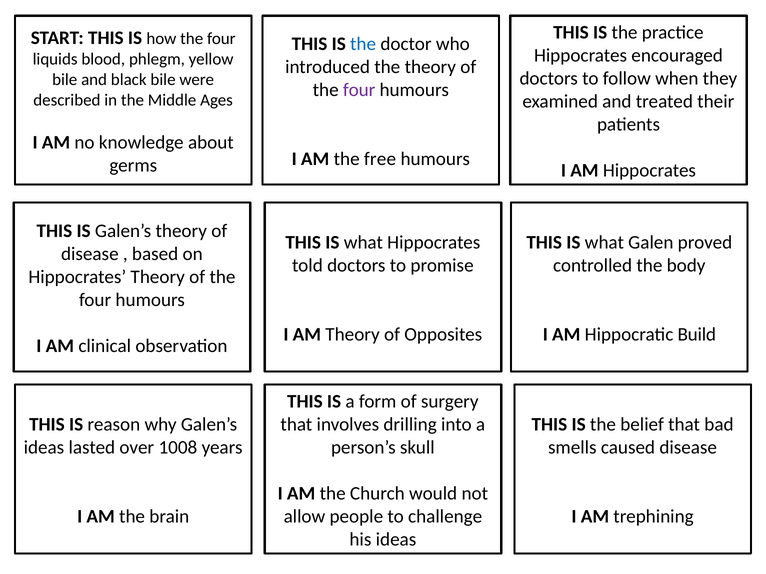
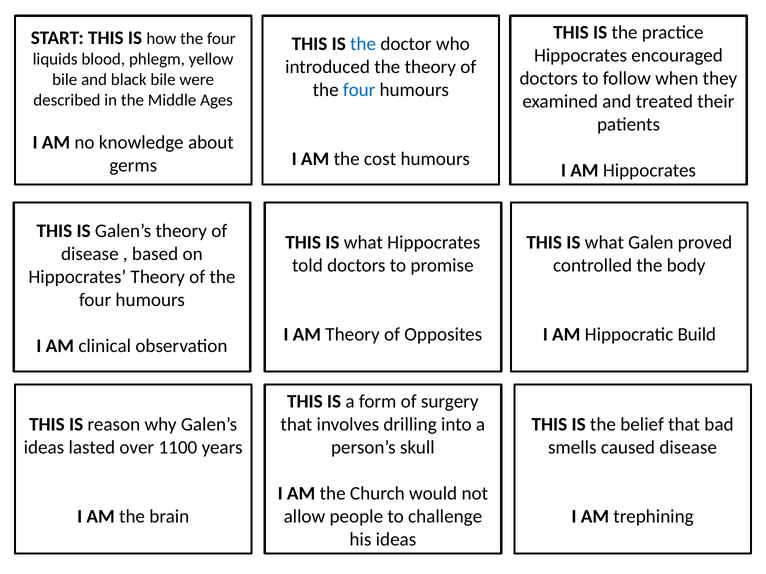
four colour: purple -> blue (359, 90)
free: free -> cost (380, 159)
1008: 1008 -> 1100 (178, 448)
